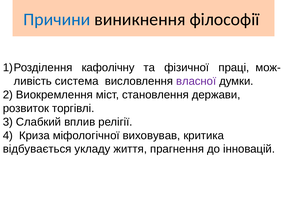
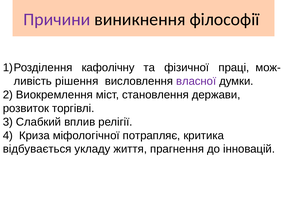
Причини colour: blue -> purple (57, 19)
система: система -> рішення (77, 81)
виховував: виховував -> потрапляє (152, 136)
